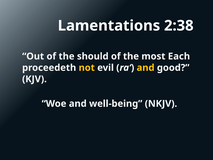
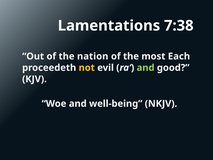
2:38: 2:38 -> 7:38 (179, 26)
should: should -> nation (93, 56)
and colour: yellow -> light green (146, 68)
